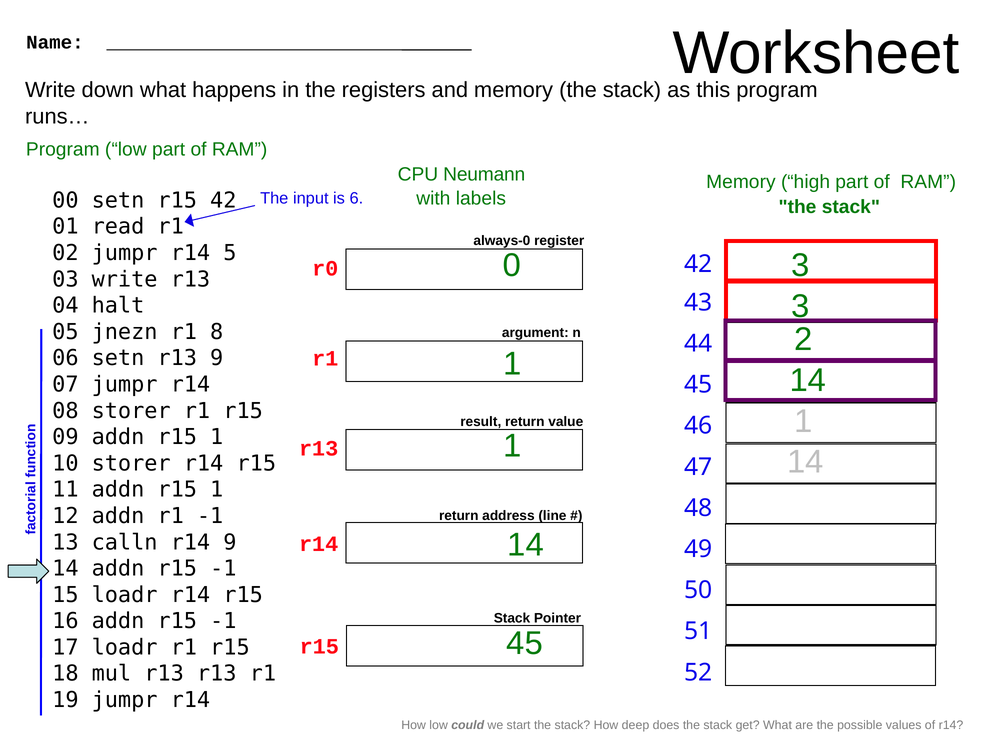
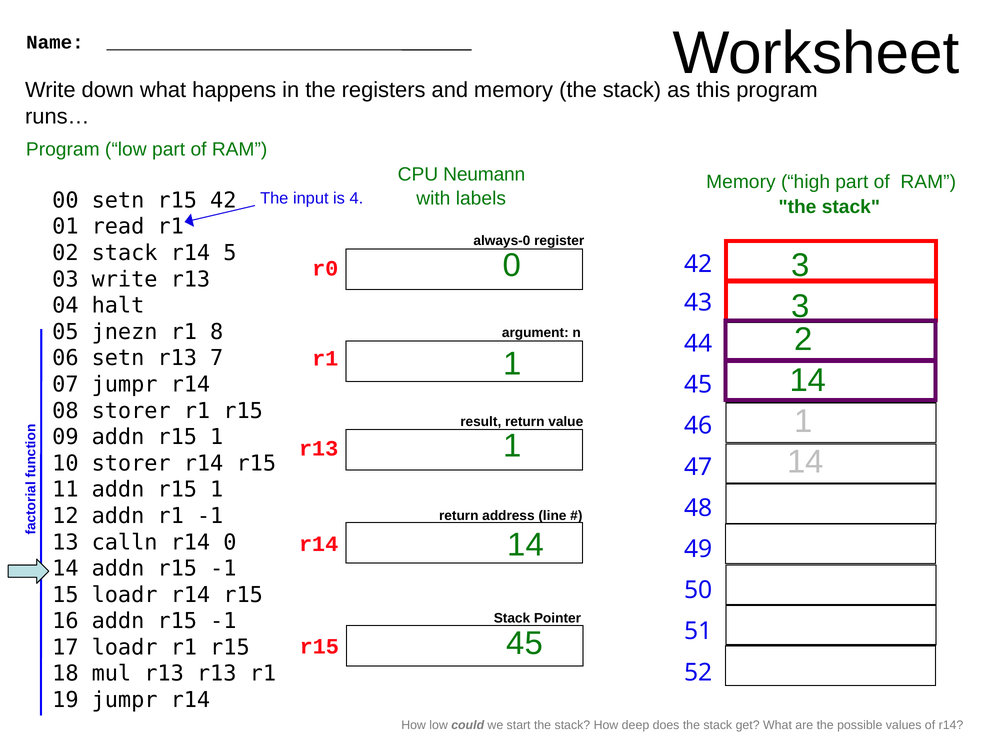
6: 6 -> 4 (356, 198)
02 jumpr: jumpr -> stack (125, 253)
r13 9: 9 -> 7 (217, 358)
r14 9: 9 -> 0 (230, 542)
